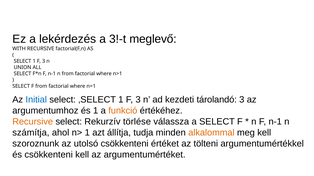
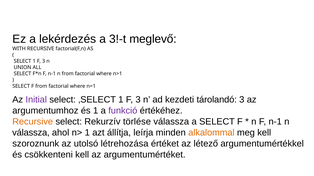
Initial colour: blue -> purple (36, 100)
funkció colour: orange -> purple (123, 111)
számítja: számítja -> válassza (31, 133)
tudja: tudja -> leírja (143, 133)
utolsó csökkenteni: csökkenteni -> létrehozása (125, 144)
tölteni: tölteni -> létező (206, 144)
